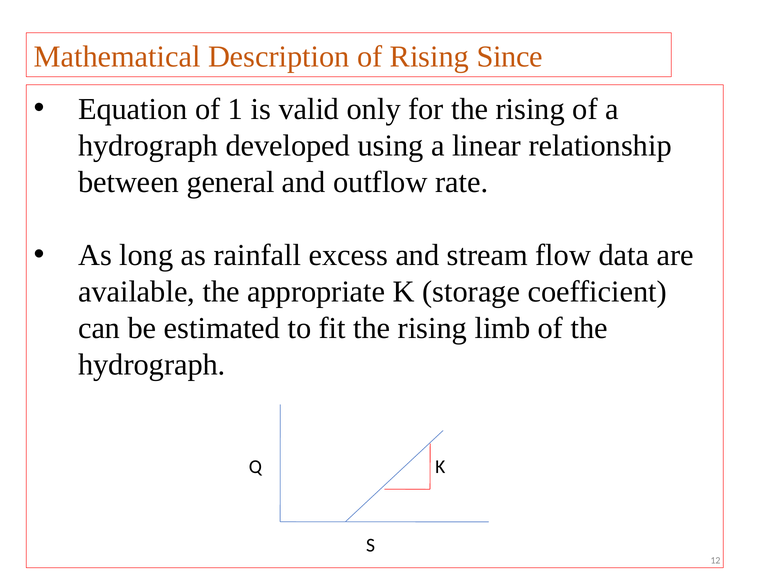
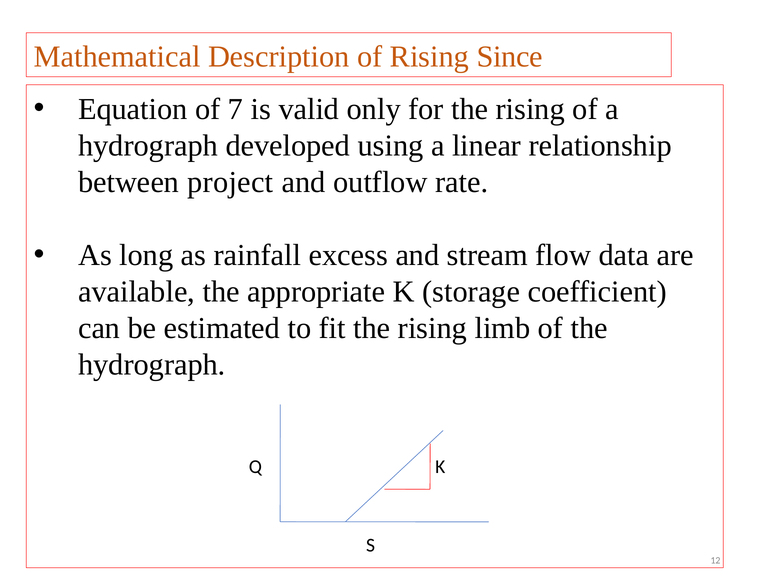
1: 1 -> 7 (236, 109)
general: general -> project (230, 182)
